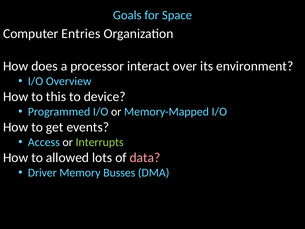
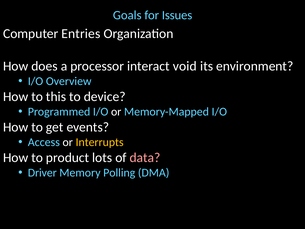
Space: Space -> Issues (177, 15)
over: over -> void (185, 66)
Interrupts colour: light green -> yellow (100, 142)
allowed: allowed -> product (68, 158)
Busses: Busses -> Polling (119, 173)
